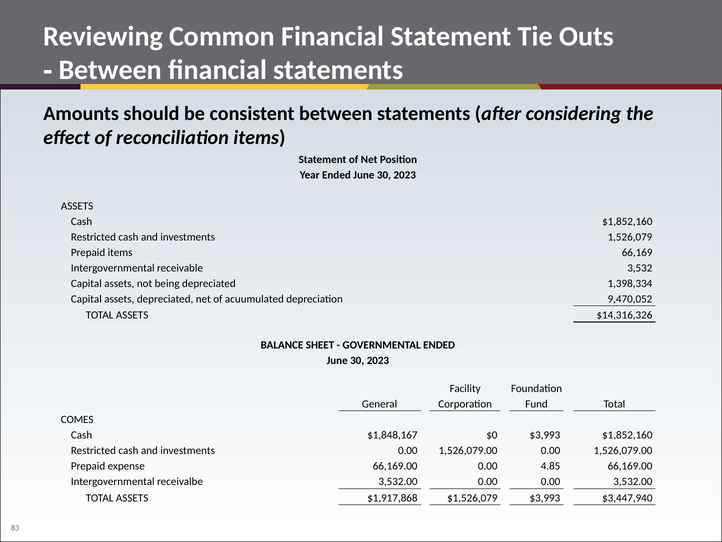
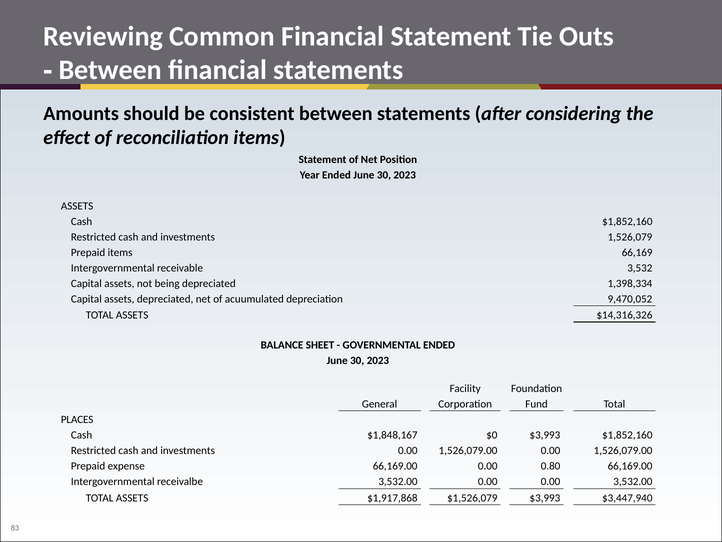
COMES: COMES -> PLACES (77, 419)
4.85: 4.85 -> 0.80 (551, 466)
